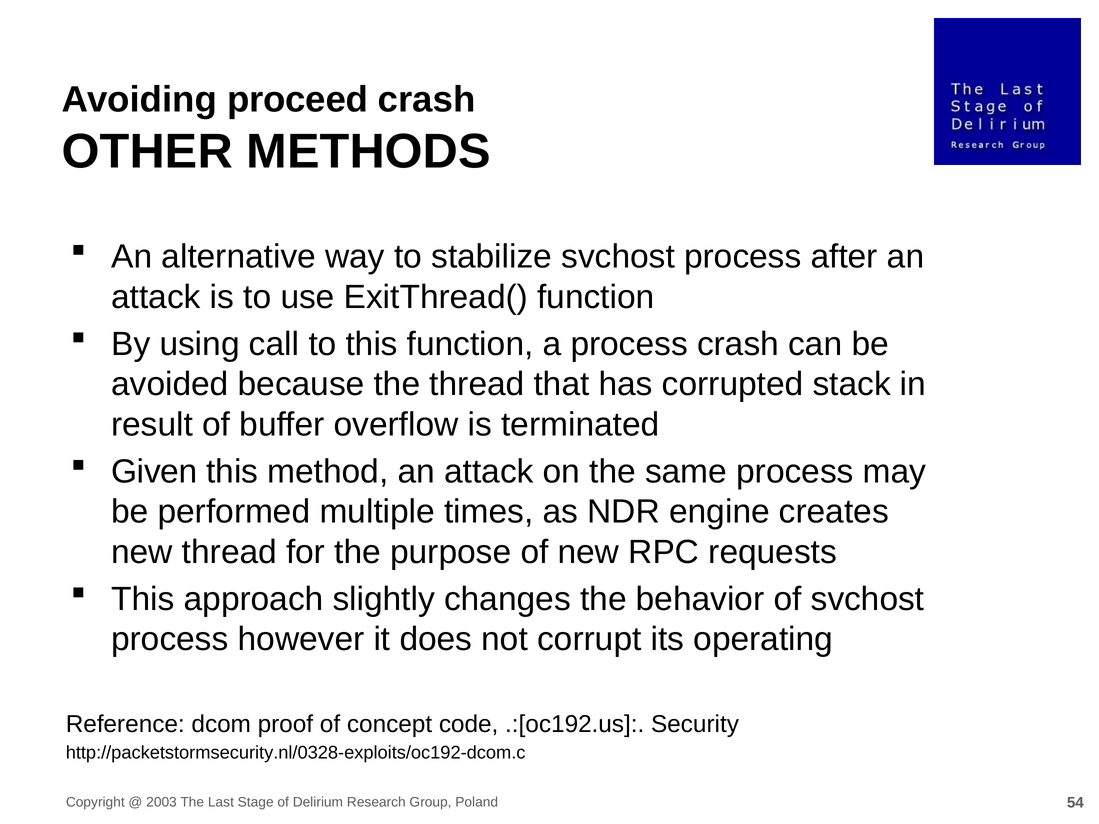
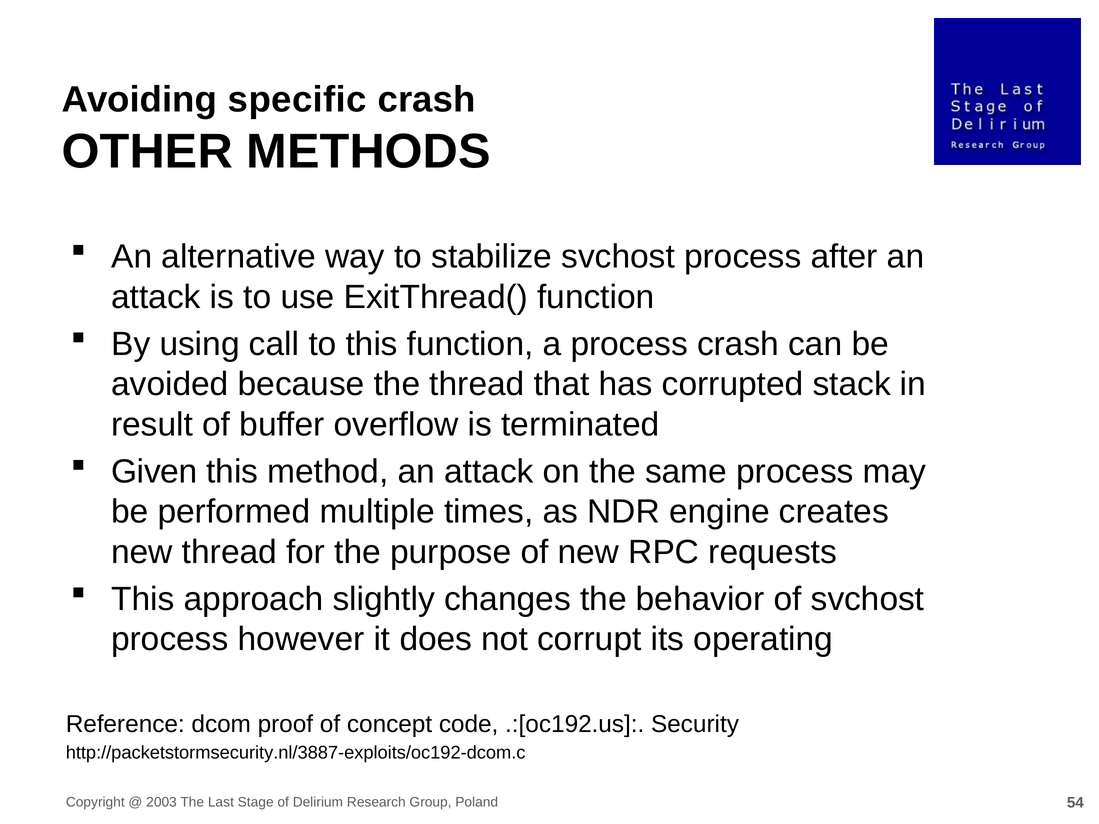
proceed: proceed -> specific (297, 100)
http://packetstormsecurity.nl/0328-exploits/oc192-dcom.c: http://packetstormsecurity.nl/0328-exploits/oc192-dcom.c -> http://packetstormsecurity.nl/3887-exploits/oc192-dcom.c (296, 753)
